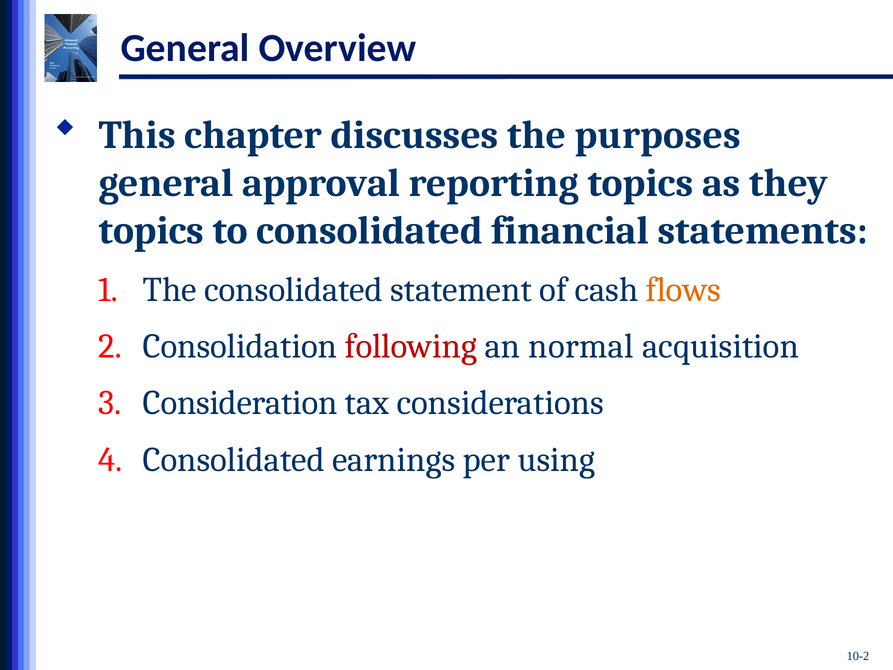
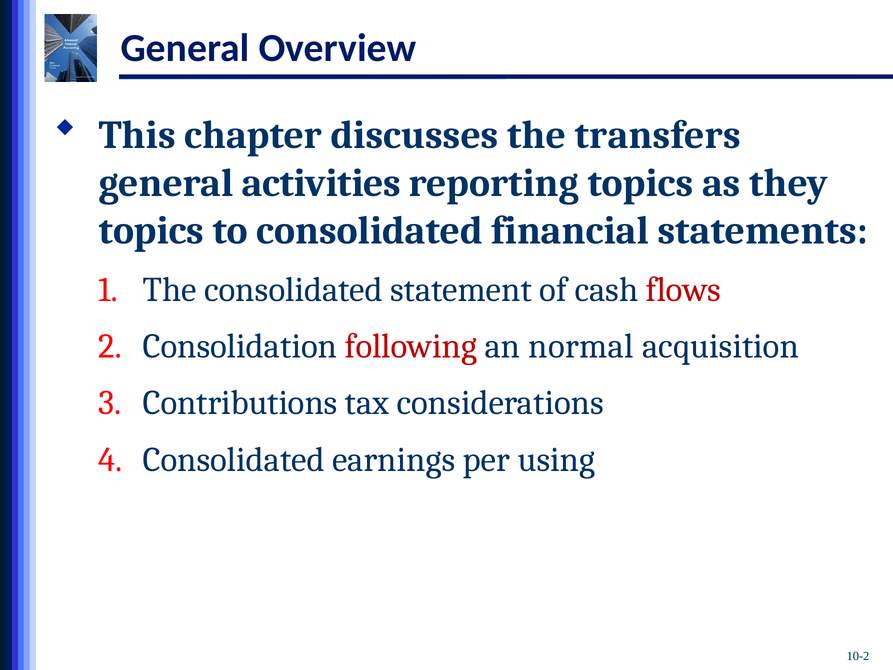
purposes: purposes -> transfers (658, 135)
approval: approval -> activities (321, 183)
flows colour: orange -> red (683, 290)
Consideration: Consideration -> Contributions (240, 403)
